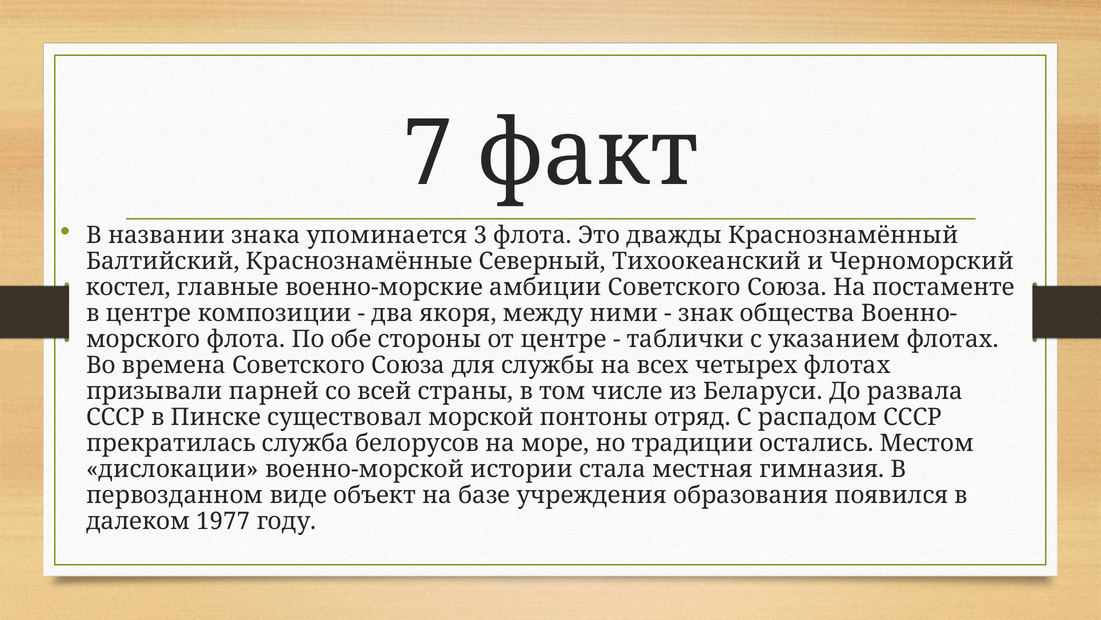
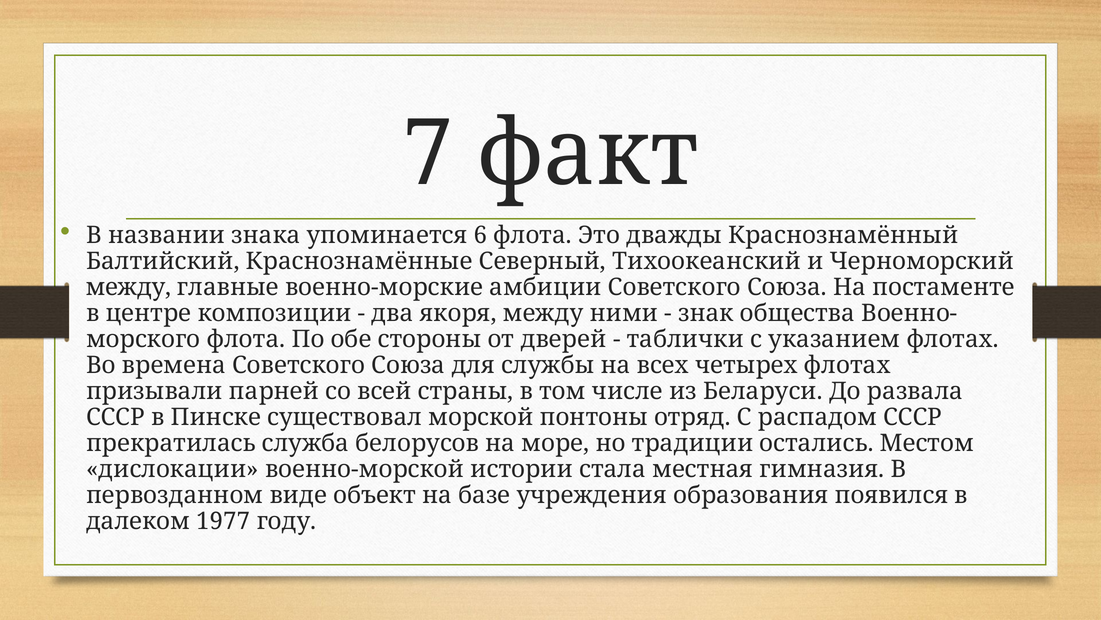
3: 3 -> 6 (480, 235)
костел: костел -> между (128, 287)
от центре: центре -> дверей (564, 339)
